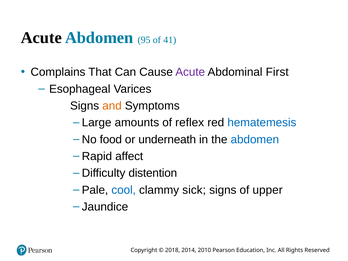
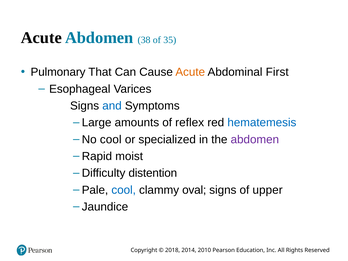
95: 95 -> 38 (144, 40)
41: 41 -> 35 (170, 40)
Complains: Complains -> Pulmonary (58, 72)
Acute colour: purple -> orange (190, 72)
and colour: orange -> blue (112, 106)
No food: food -> cool (111, 139)
underneath: underneath -> specialized (167, 139)
abdomen colour: blue -> purple (255, 139)
affect: affect -> moist (129, 156)
sick: sick -> oval (194, 190)
